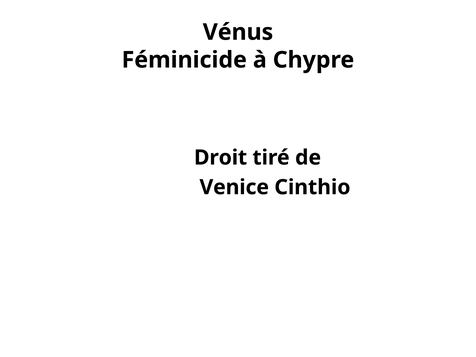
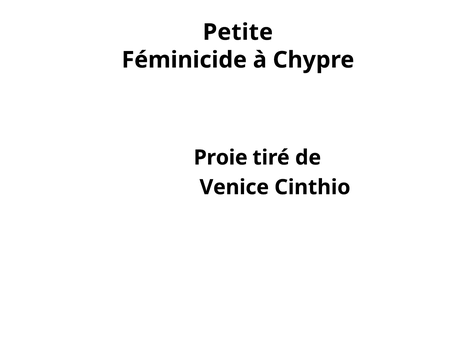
Vénus: Vénus -> Petite (238, 32)
Droit: Droit -> Proie (221, 158)
